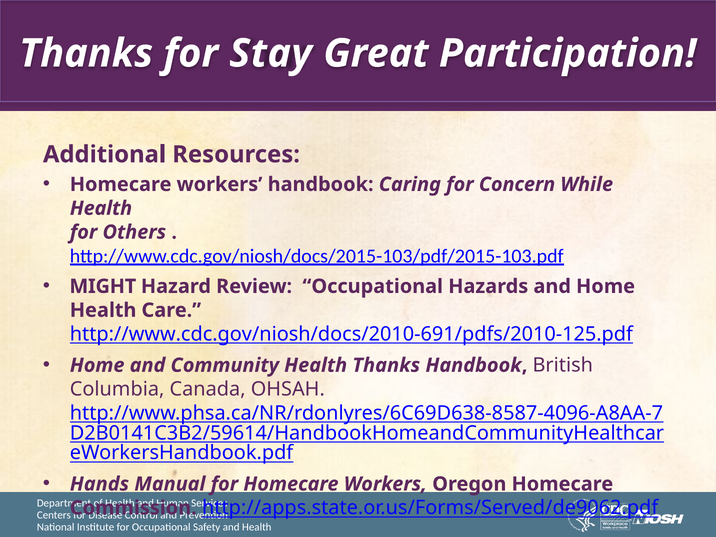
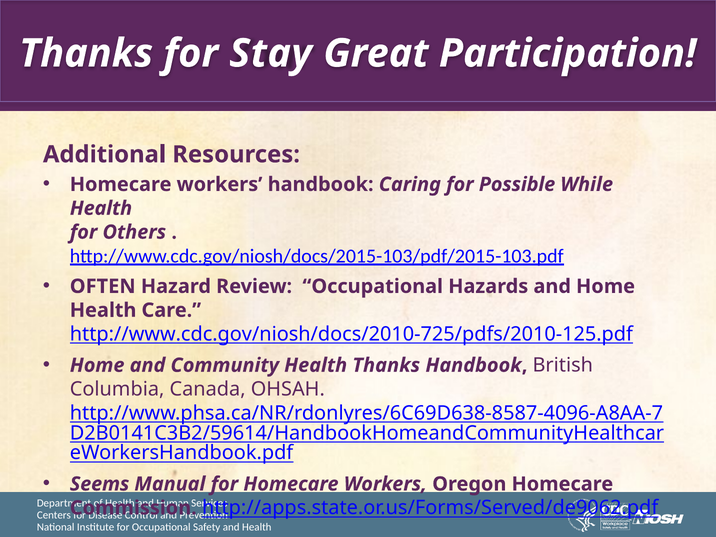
Concern: Concern -> Possible (517, 184)
MIGHT: MIGHT -> OFTEN (103, 286)
http://www.cdc.gov/niosh/docs/2010-691/pdfs/2010-125.pdf: http://www.cdc.gov/niosh/docs/2010-691/pdfs/2010-125.pdf -> http://www.cdc.gov/niosh/docs/2010-725/pdfs/2010-125.pdf (351, 334)
Hands: Hands -> Seems (100, 484)
